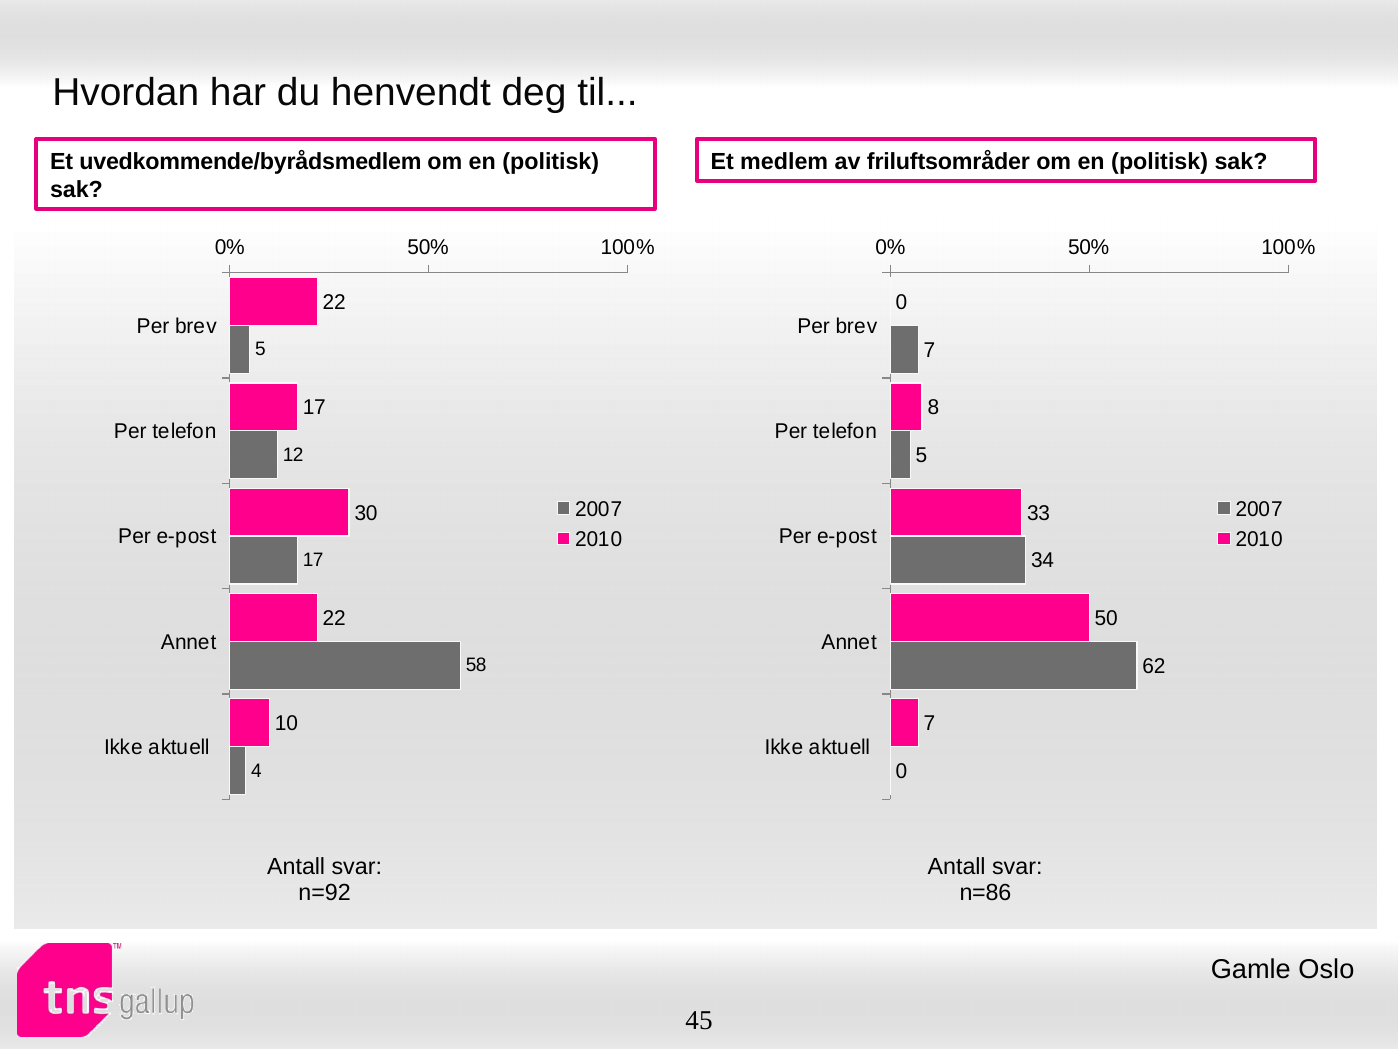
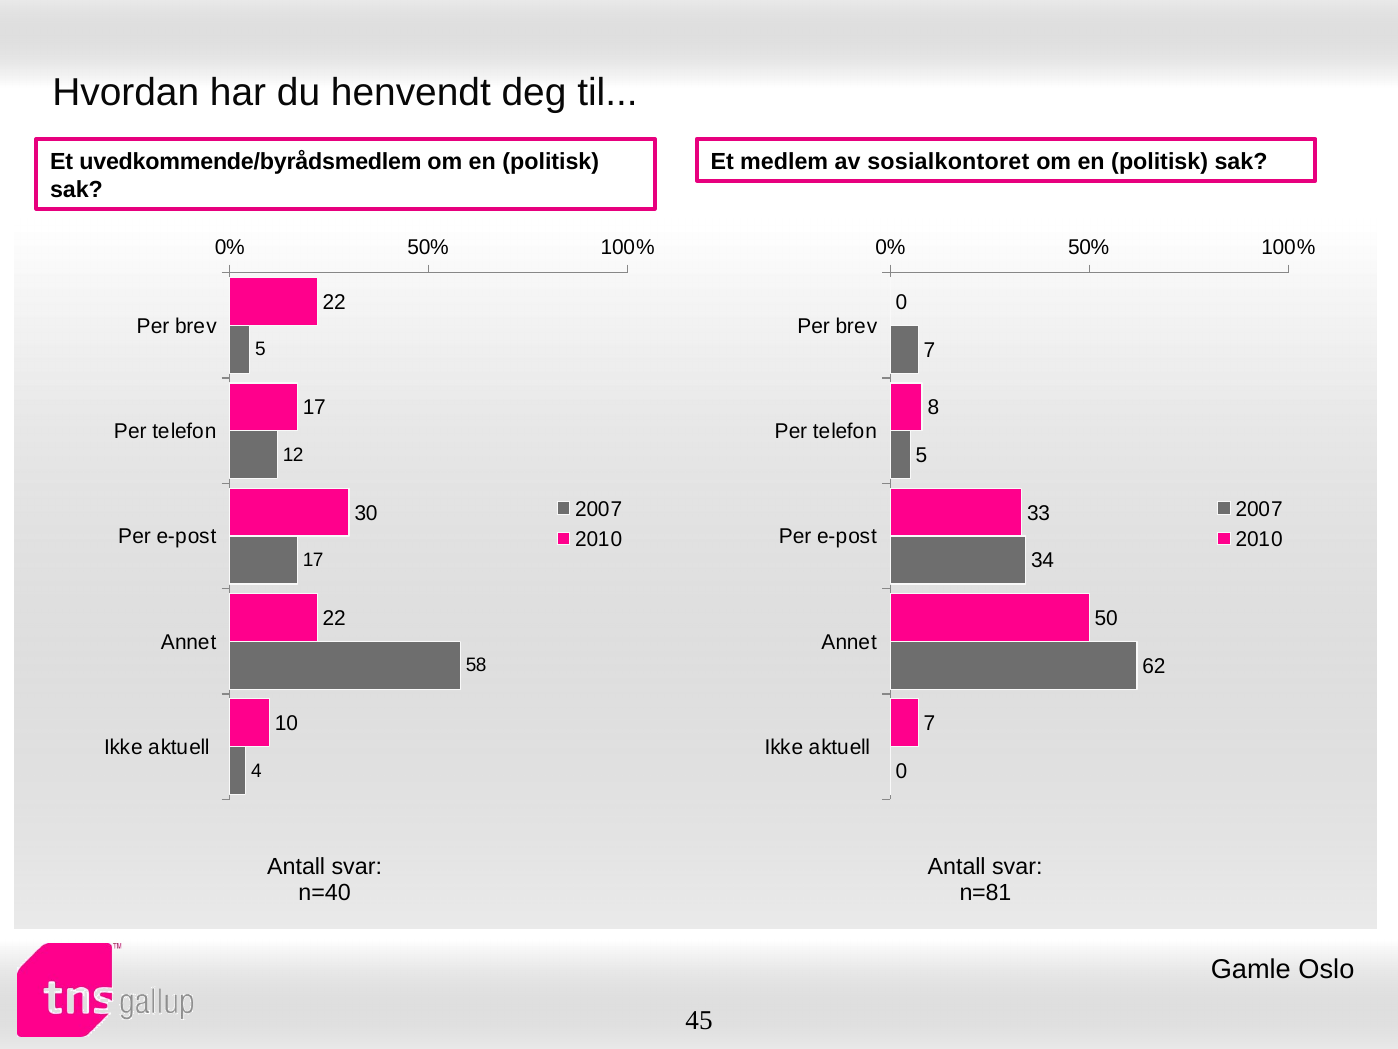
friluftsområder: friluftsområder -> sosialkontoret (948, 161)
n=92: n=92 -> n=40 (325, 892)
n=86: n=86 -> n=81 (985, 892)
